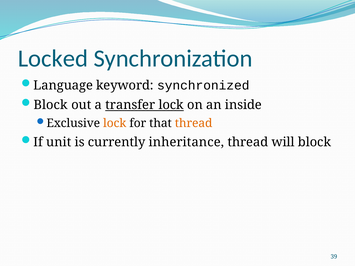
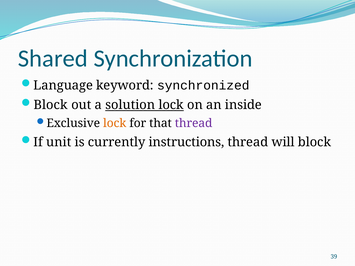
Locked: Locked -> Shared (53, 59)
transfer: transfer -> solution (130, 105)
thread colour: orange -> purple (194, 123)
inheritance: inheritance -> instructions (186, 142)
